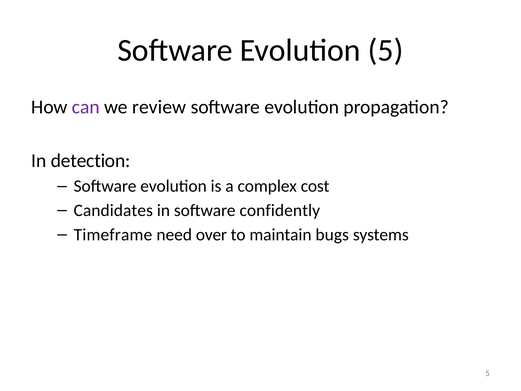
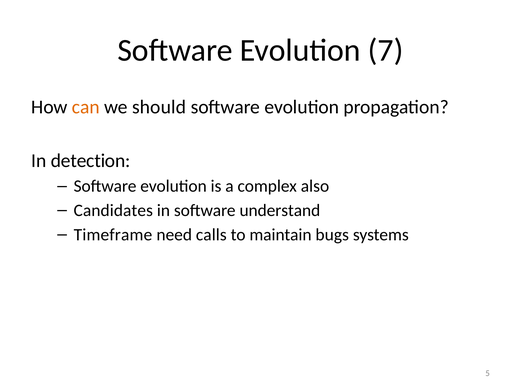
Evolution 5: 5 -> 7 (386, 50)
can colour: purple -> orange (86, 107)
review: review -> should (159, 107)
cost: cost -> also (315, 186)
confidently: confidently -> understand (280, 210)
over: over -> calls (211, 235)
